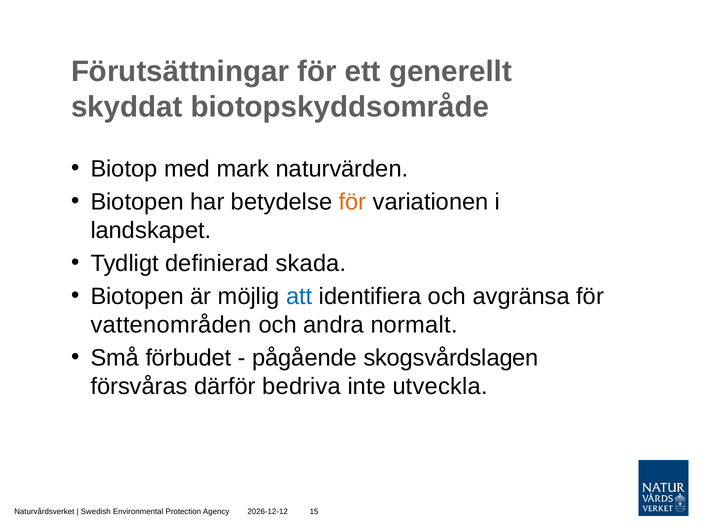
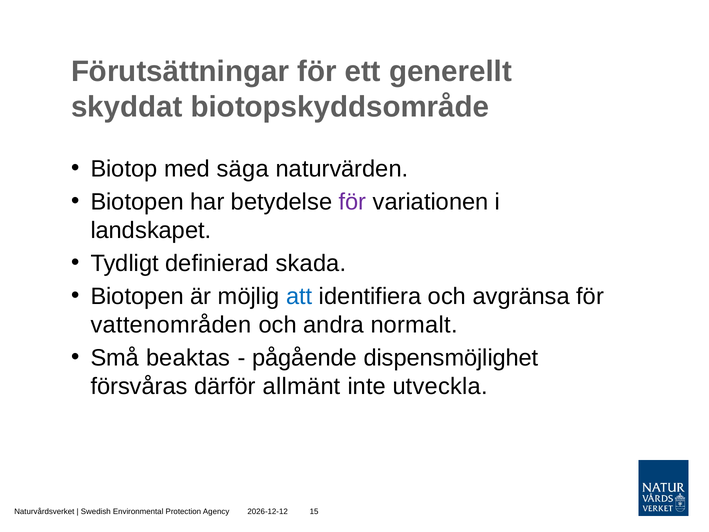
mark: mark -> säga (243, 169)
för colour: orange -> purple (353, 202)
förbudet: förbudet -> beaktas (188, 358)
skogsvårdslagen: skogsvårdslagen -> dispensmöjlighet (451, 358)
bedriva: bedriva -> allmänt (302, 386)
